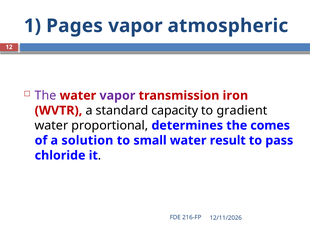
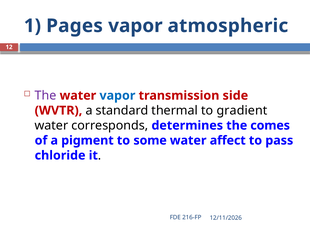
vapor colour: purple -> blue (117, 96)
iron: iron -> side (235, 96)
capacity: capacity -> thermal (175, 111)
proportional: proportional -> corresponds (110, 126)
solution: solution -> pigment (87, 141)
small: small -> some (150, 141)
result: result -> affect (228, 141)
